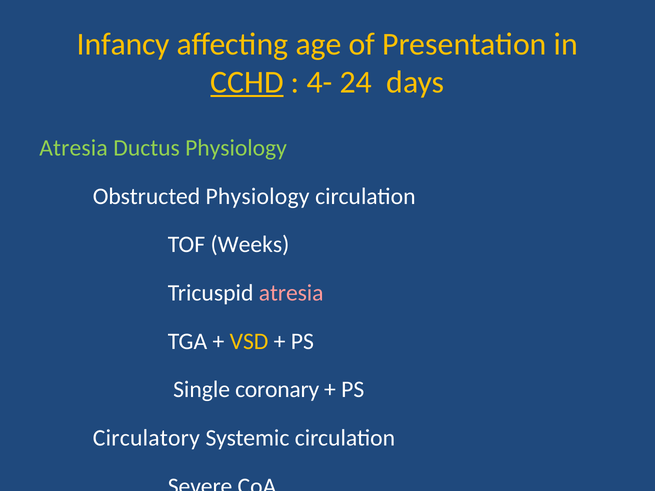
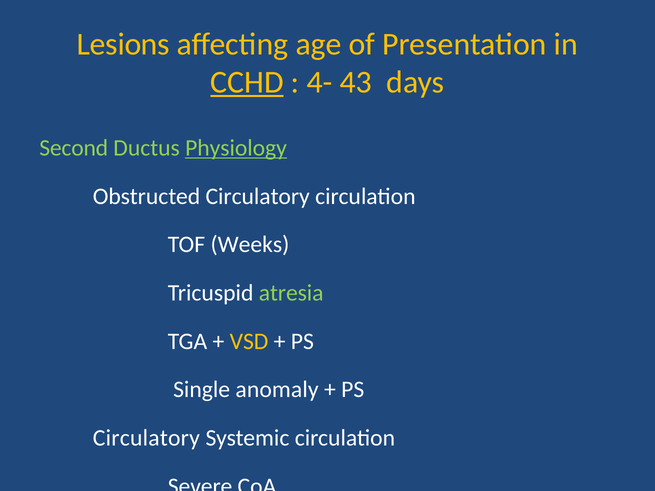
Infancy: Infancy -> Lesions (123, 44)
24: 24 -> 43 (356, 82)
Atresia: Atresia -> Second (74, 148)
Physiology underline: none -> present (236, 148)
Obstructed Physiology: Physiology -> Circulatory (258, 196)
atresia colour: pink -> light green (291, 293)
coronary: coronary -> anomaly (277, 390)
